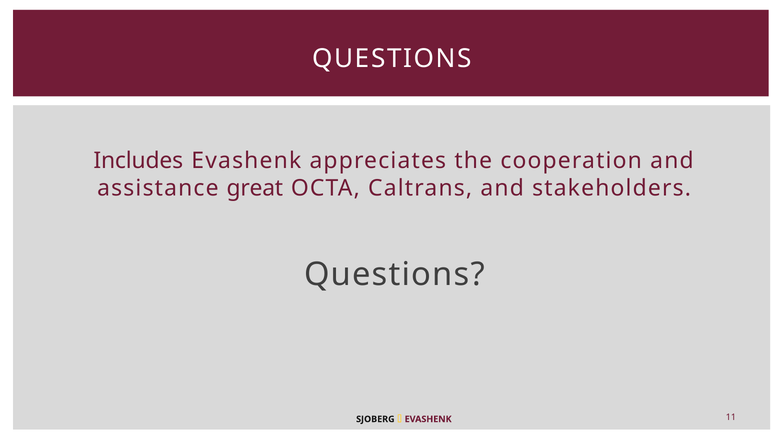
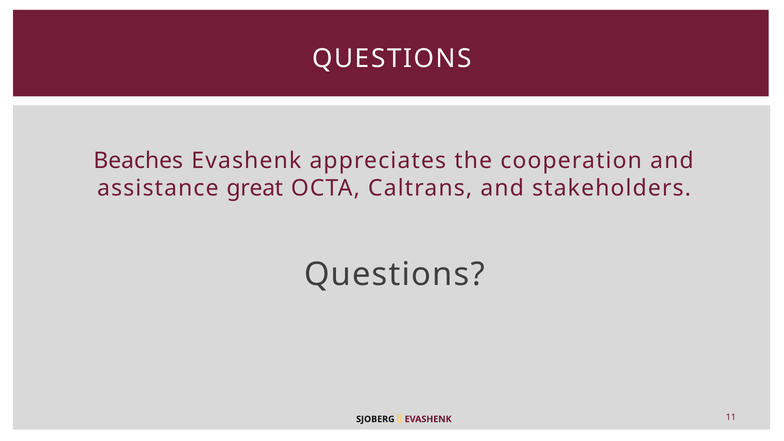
Includes: Includes -> Beaches (138, 161)
